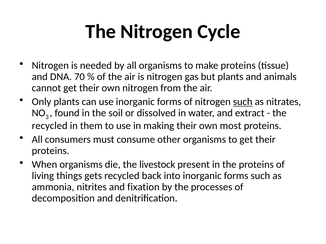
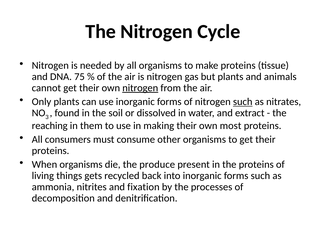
70: 70 -> 75 (79, 77)
nitrogen underline: none -> present (140, 88)
recycled: recycled -> reaching (50, 126)
livestock: livestock -> produce (157, 165)
